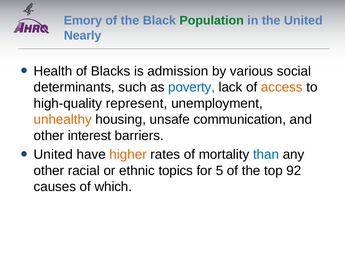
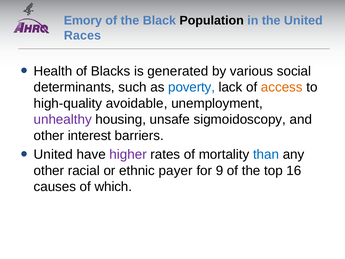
Population colour: green -> black (212, 20)
Nearly: Nearly -> Races (82, 35)
admission: admission -> generated (178, 71)
represent: represent -> avoidable (137, 103)
unhealthy colour: orange -> purple (63, 119)
communication: communication -> sigmoidoscopy (240, 119)
higher colour: orange -> purple (128, 154)
topics: topics -> payer (176, 170)
5: 5 -> 9 (220, 170)
92: 92 -> 16 (294, 170)
